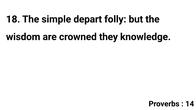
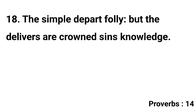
wisdom: wisdom -> delivers (23, 37)
they: they -> sins (108, 37)
